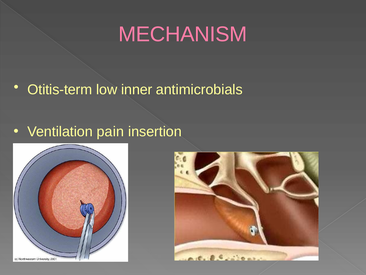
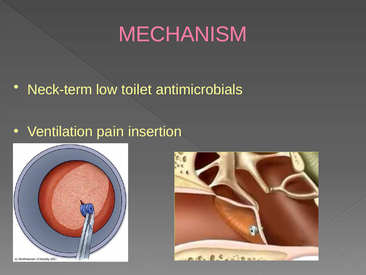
Otitis-term: Otitis-term -> Neck-term (60, 89)
inner: inner -> toilet (137, 89)
